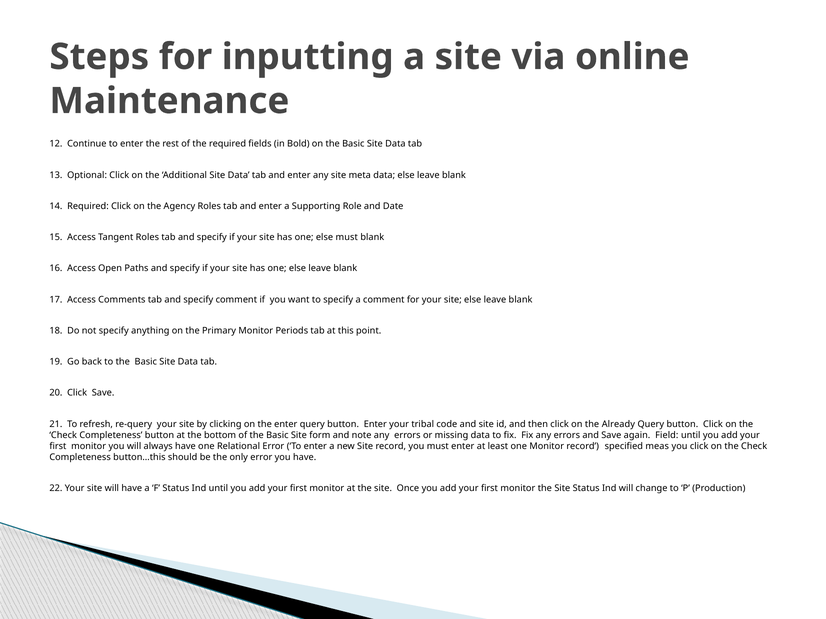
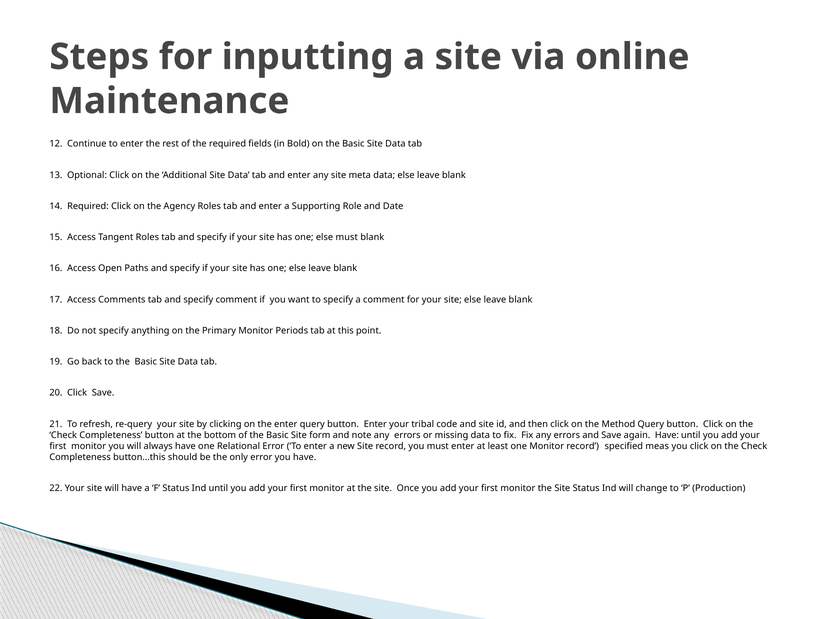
Already: Already -> Method (618, 424)
again Field: Field -> Have (667, 435)
